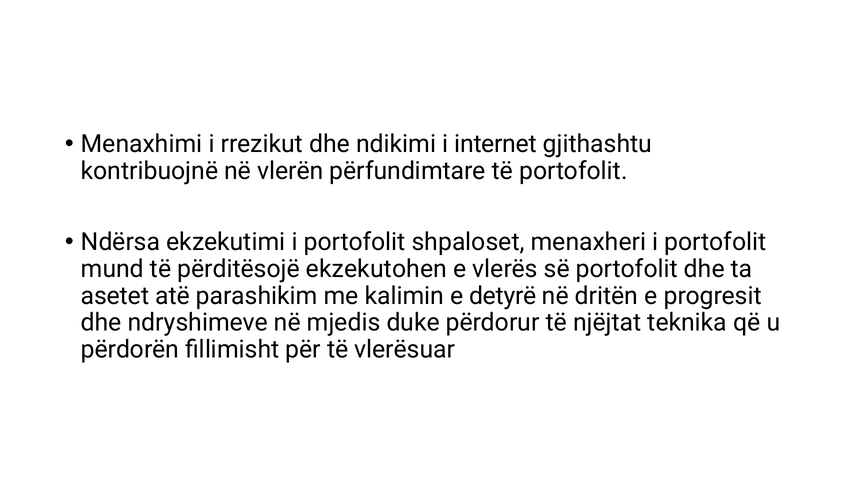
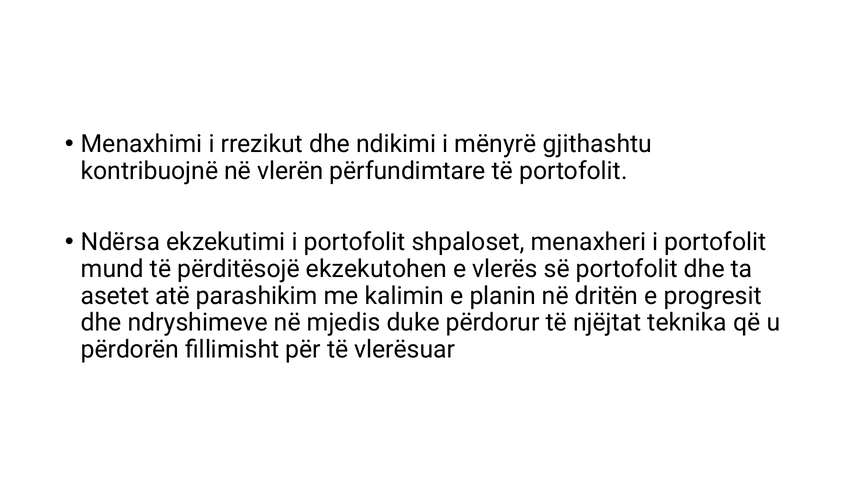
internet: internet -> mënyrë (495, 144)
detyrë: detyrë -> planin (503, 296)
